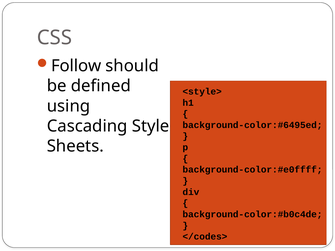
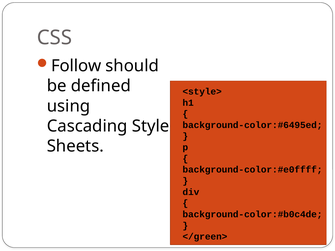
</codes>: </codes> -> </green> (205, 237)
